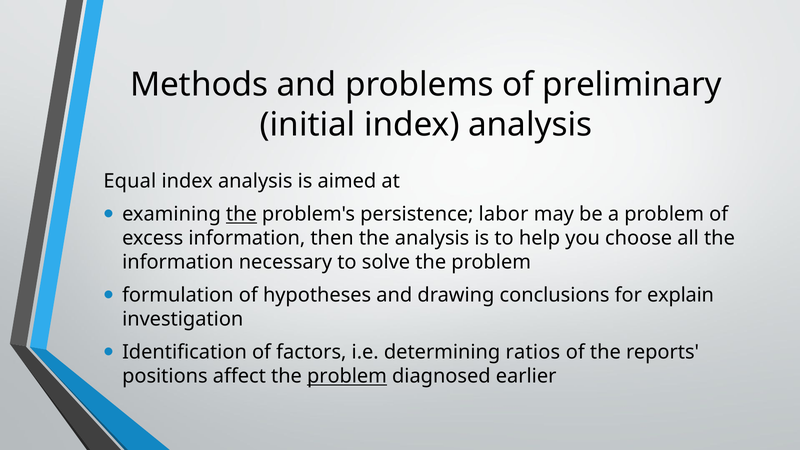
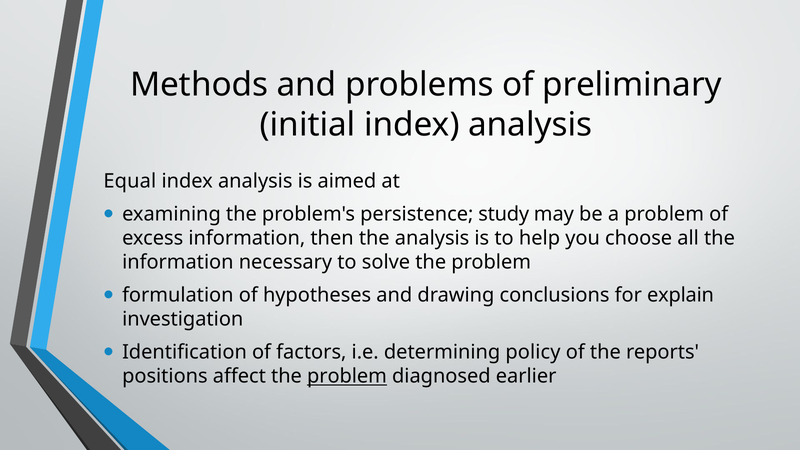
the underline: present -> none (241, 214)
labor: labor -> study (504, 214)
ratios: ratios -> policy (533, 352)
